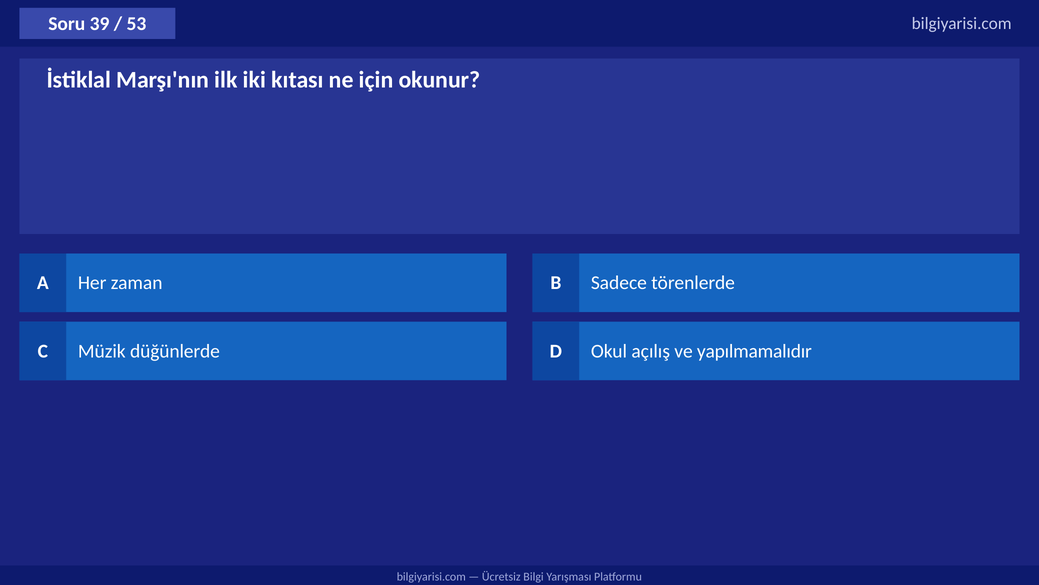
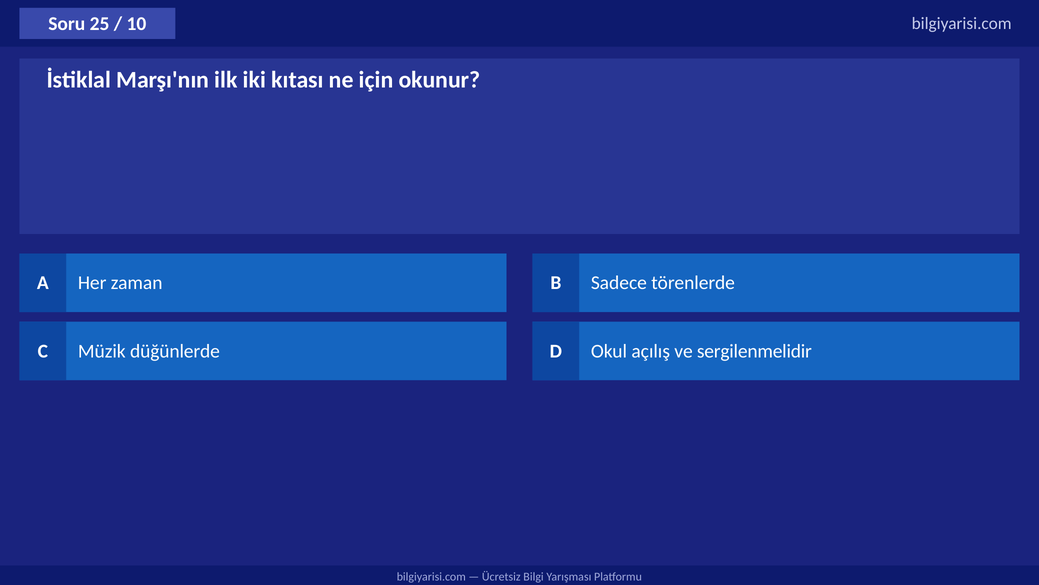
39: 39 -> 25 (100, 24)
53: 53 -> 10 (136, 24)
yapılmamalıdır: yapılmamalıdır -> sergilenmelidir (754, 351)
